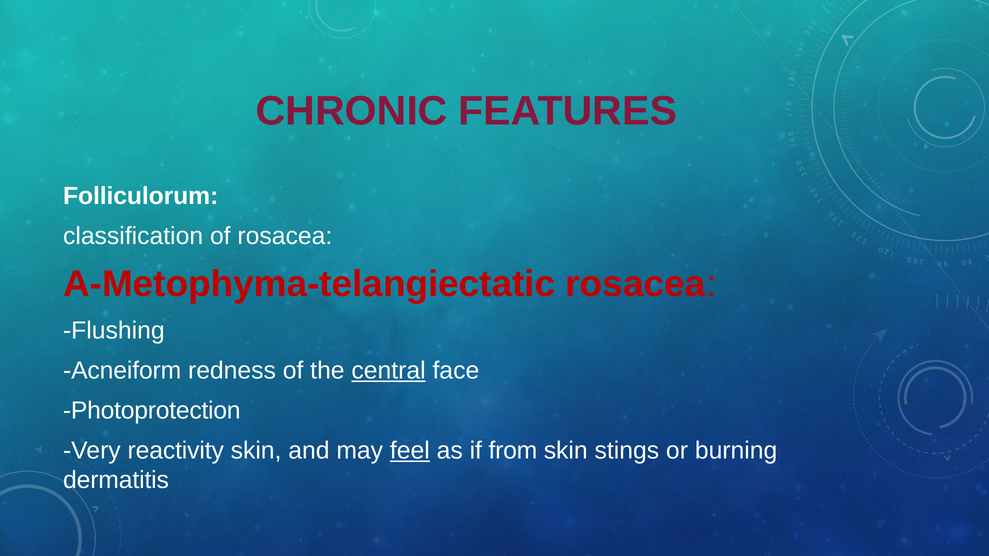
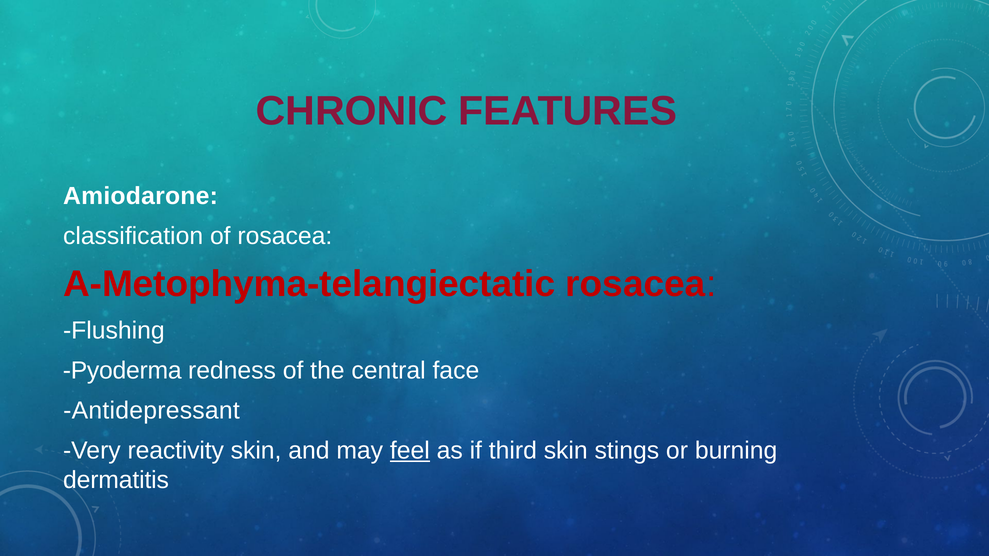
Folliculorum: Folliculorum -> Amiodarone (140, 196)
Acneiform: Acneiform -> Pyoderma (122, 371)
central underline: present -> none (389, 371)
Photoprotection: Photoprotection -> Antidepressant (152, 411)
from: from -> third (513, 451)
